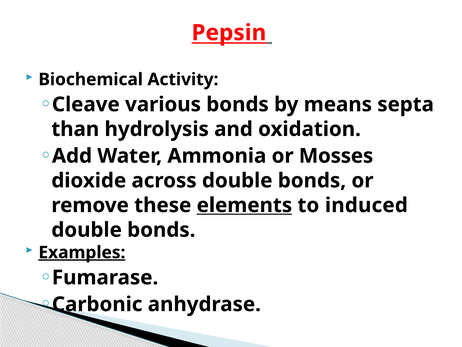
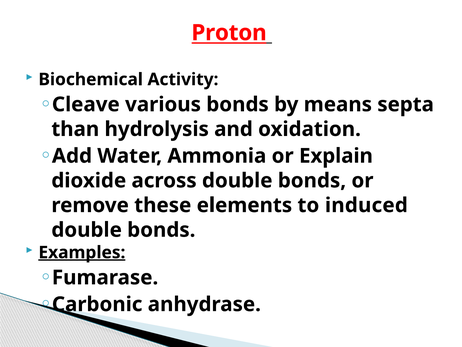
Pepsin: Pepsin -> Proton (229, 33)
Mosses: Mosses -> Explain (336, 156)
elements underline: present -> none (244, 205)
